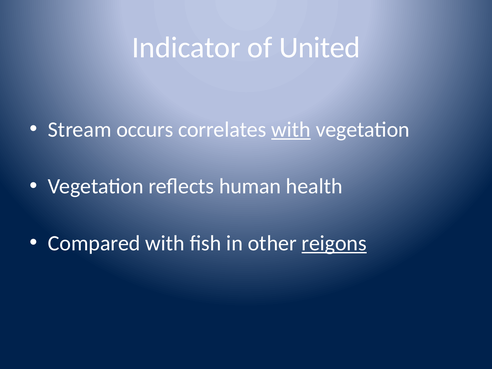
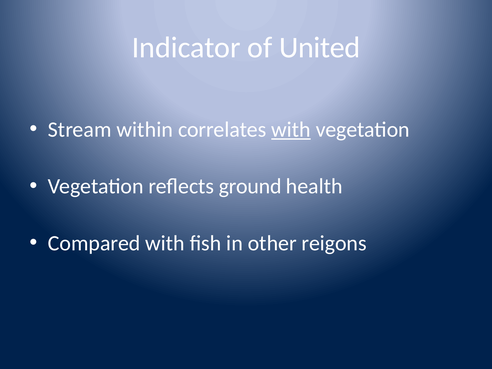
occurs: occurs -> within (145, 129)
human: human -> ground (250, 186)
reigons underline: present -> none (334, 243)
